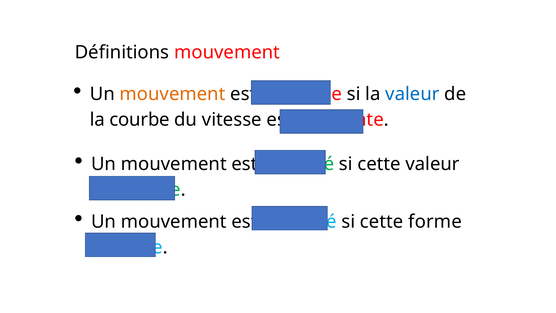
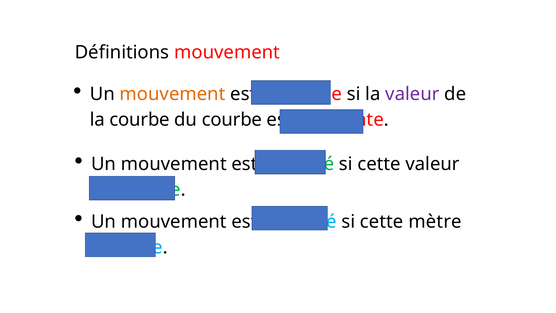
valeur colour: blue -> purple (412, 94)
du vitesse: vitesse -> courbe (232, 119)
forme: forme -> mètre (435, 221)
